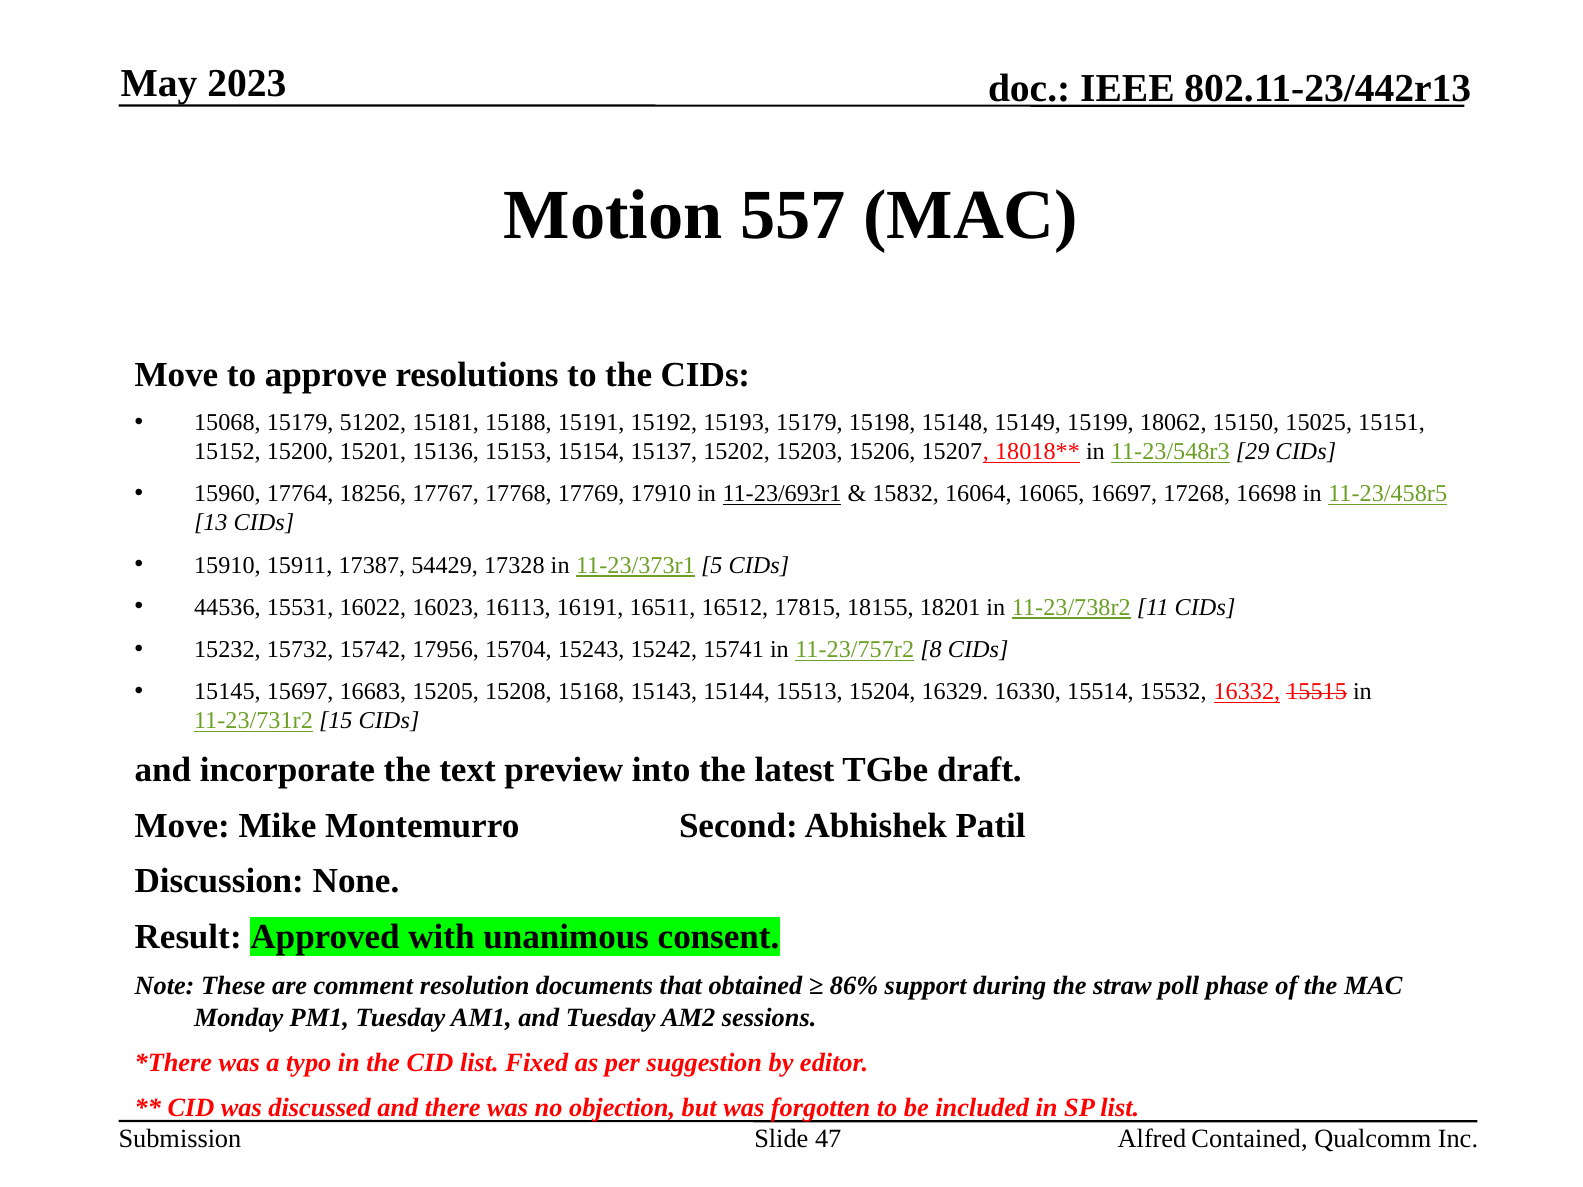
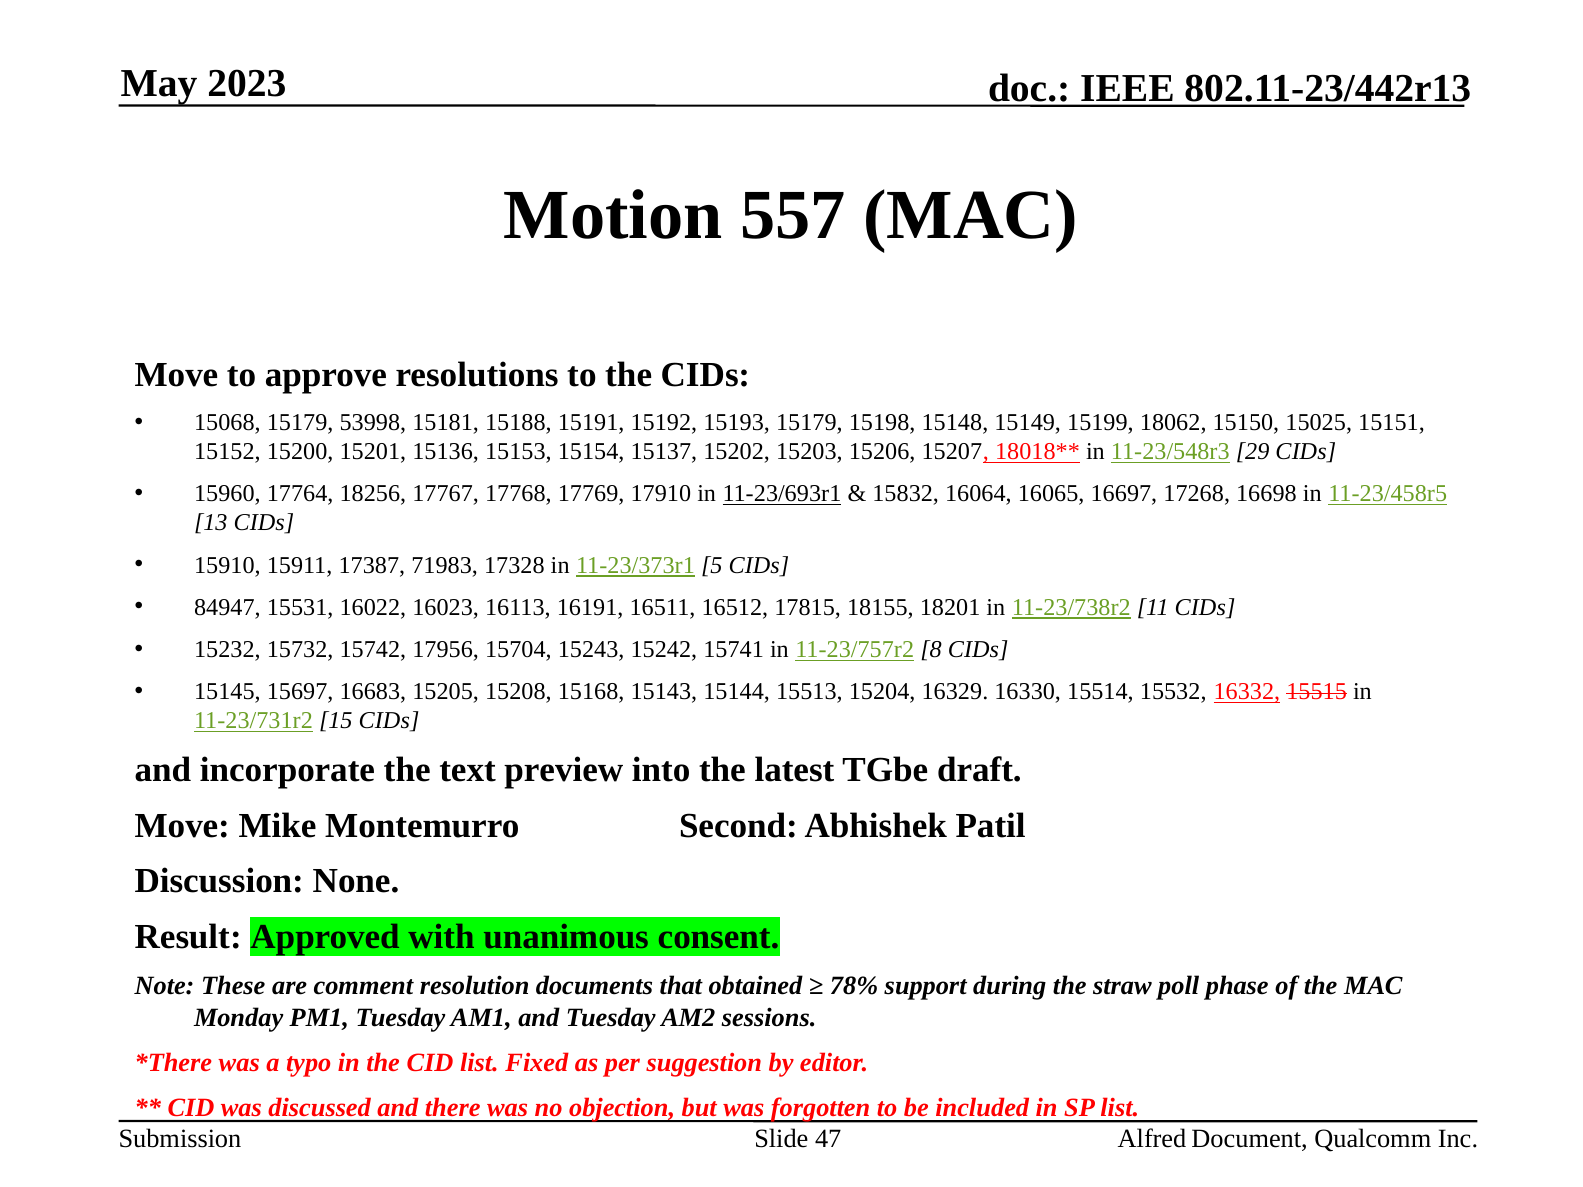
51202: 51202 -> 53998 (373, 423)
54429: 54429 -> 71983 (445, 565)
44536: 44536 -> 84947 (227, 607)
86%: 86% -> 78% (854, 986)
Contained: Contained -> Document (1250, 1139)
